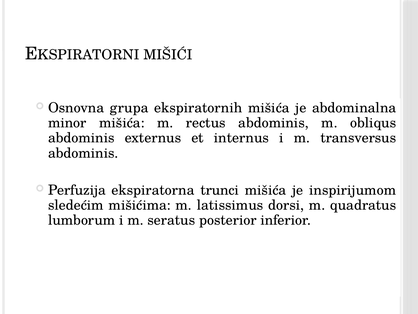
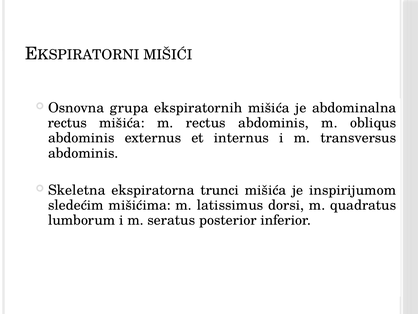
minor: minor -> rectus (67, 123)
Perfuzija: Perfuzija -> Skeletna (77, 190)
